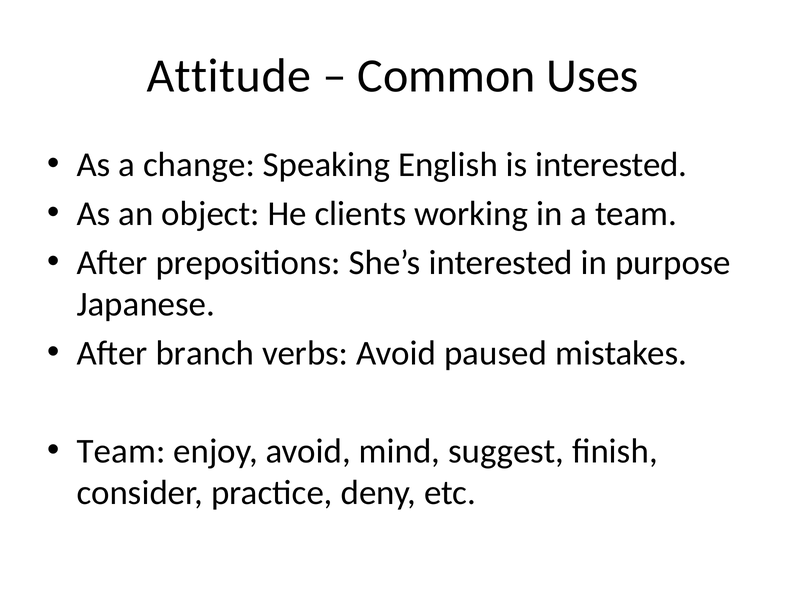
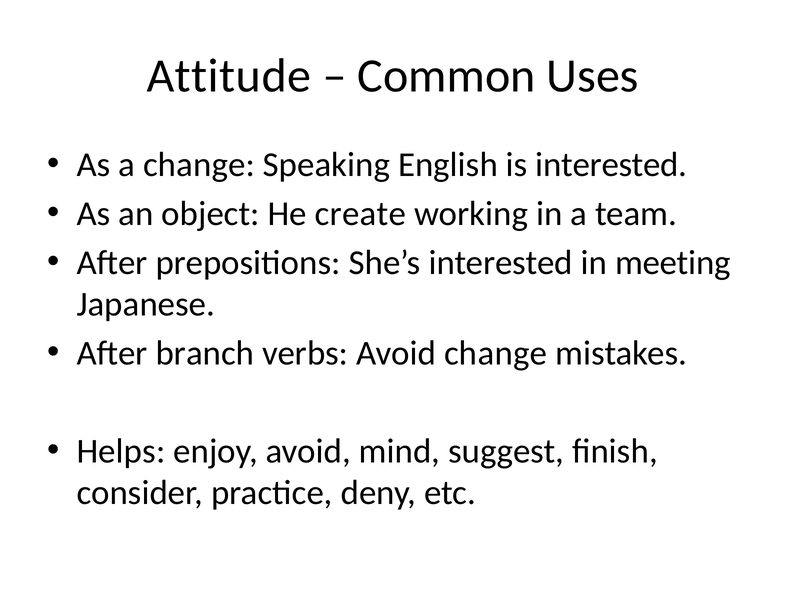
clients: clients -> create (360, 214)
purpose: purpose -> meeting (673, 263)
Avoid paused: paused -> change (496, 354)
Team: Team -> Helps (121, 451)
